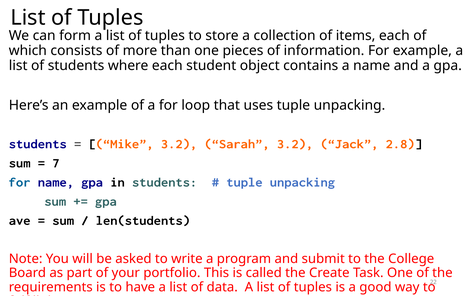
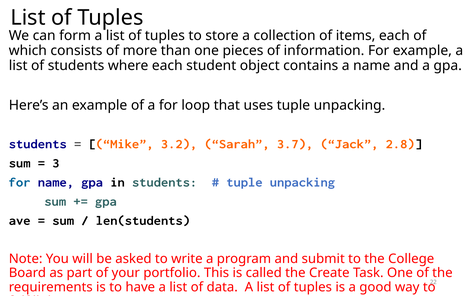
Sarah 3.2: 3.2 -> 3.7 (295, 144)
7: 7 -> 3 (56, 163)
